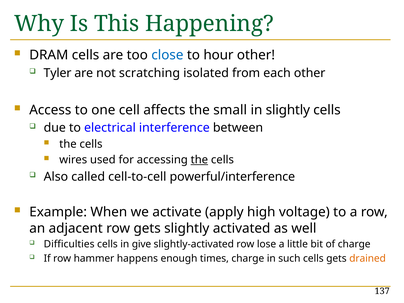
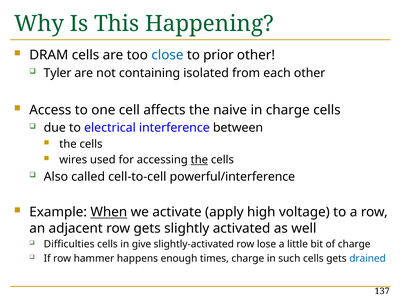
hour: hour -> prior (218, 55)
scratching: scratching -> containing (150, 73)
small: small -> naive (230, 110)
in slightly: slightly -> charge (288, 110)
When underline: none -> present (109, 212)
drained colour: orange -> blue (368, 258)
